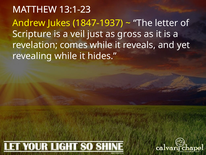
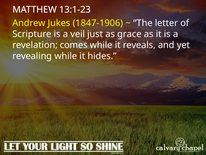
1847-1937: 1847-1937 -> 1847-1906 (98, 23)
gross: gross -> grace (129, 34)
